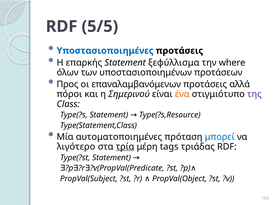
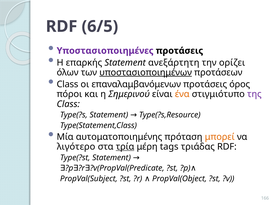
5/5: 5/5 -> 6/5 (100, 26)
Υποστασιοποιημένες colour: blue -> purple (105, 51)
ξεφύλλισμα: ξεφύλλισμα -> ανεξάρτητη (174, 63)
where: where -> ορίζει (232, 63)
υποστασιοποιημένων underline: none -> present (146, 73)
Προς: Προς -> Class (67, 85)
αλλά: αλλά -> όρος (240, 85)
αυτοματοποιημένες: αυτοματοποιημένες -> αυτοματοποιημένης (119, 137)
μπορεί colour: blue -> orange (220, 137)
